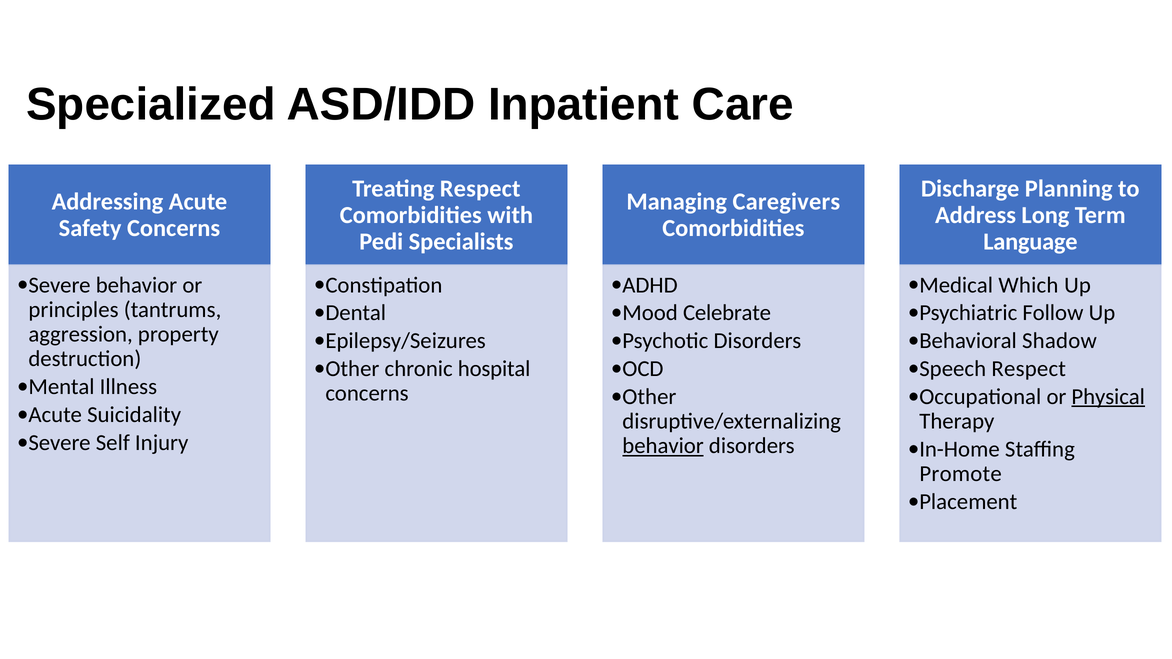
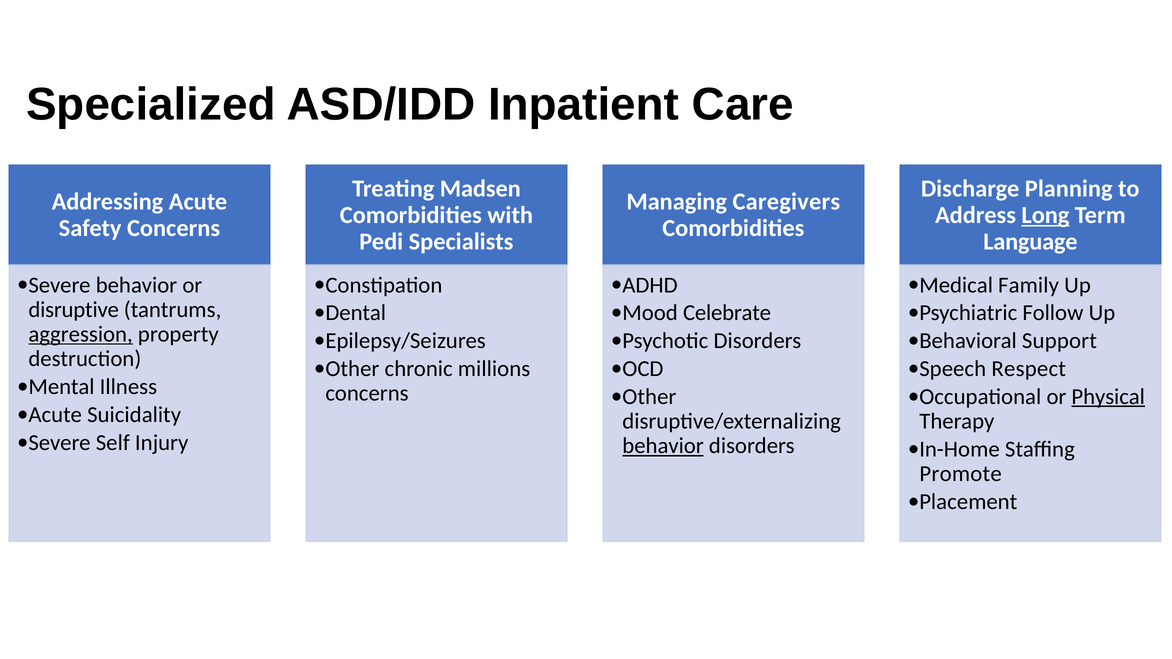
Treating Respect: Respect -> Madsen (480, 189)
Long underline: none -> present (1045, 215)
Which: Which -> Family (1029, 285)
principles: principles -> disruptive (74, 310)
aggression underline: none -> present (81, 334)
Shadow: Shadow -> Support (1059, 341)
hospital: hospital -> millions (494, 369)
